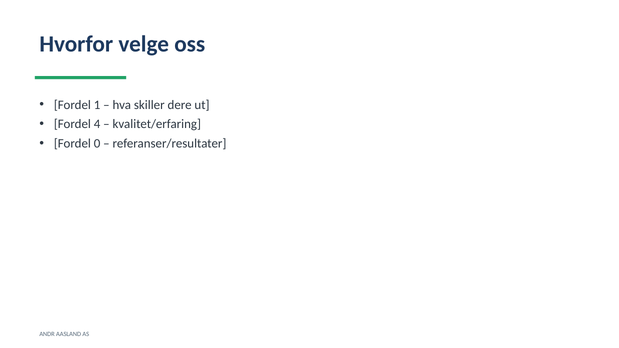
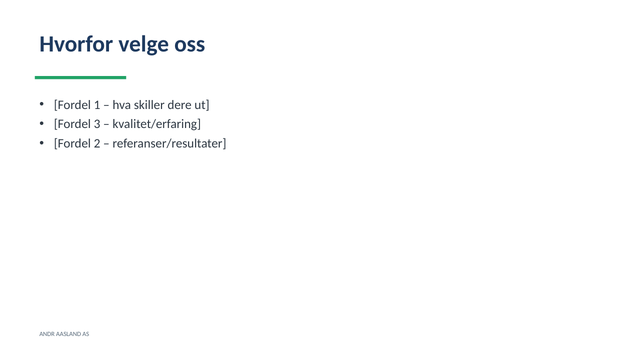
4: 4 -> 3 (97, 124)
0: 0 -> 2 (97, 144)
